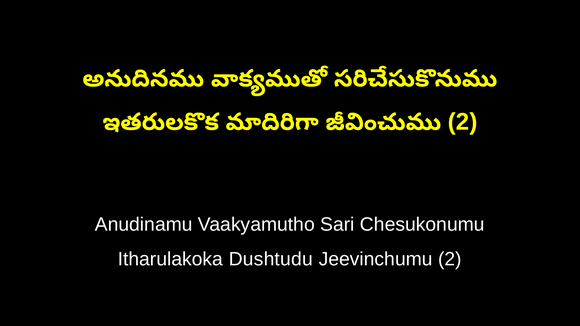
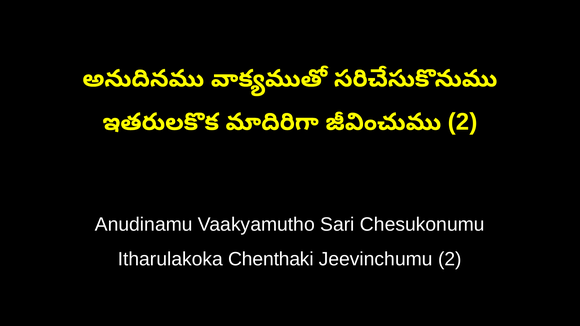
Dushtudu: Dushtudu -> Chenthaki (271, 259)
